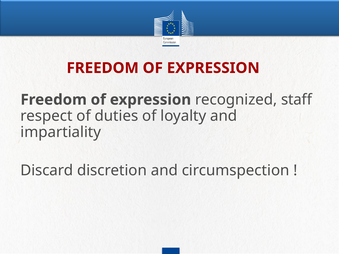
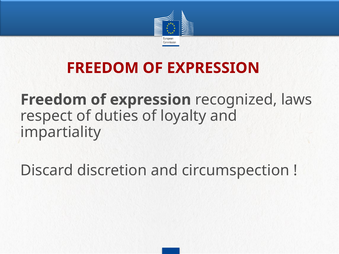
staff: staff -> laws (297, 100)
